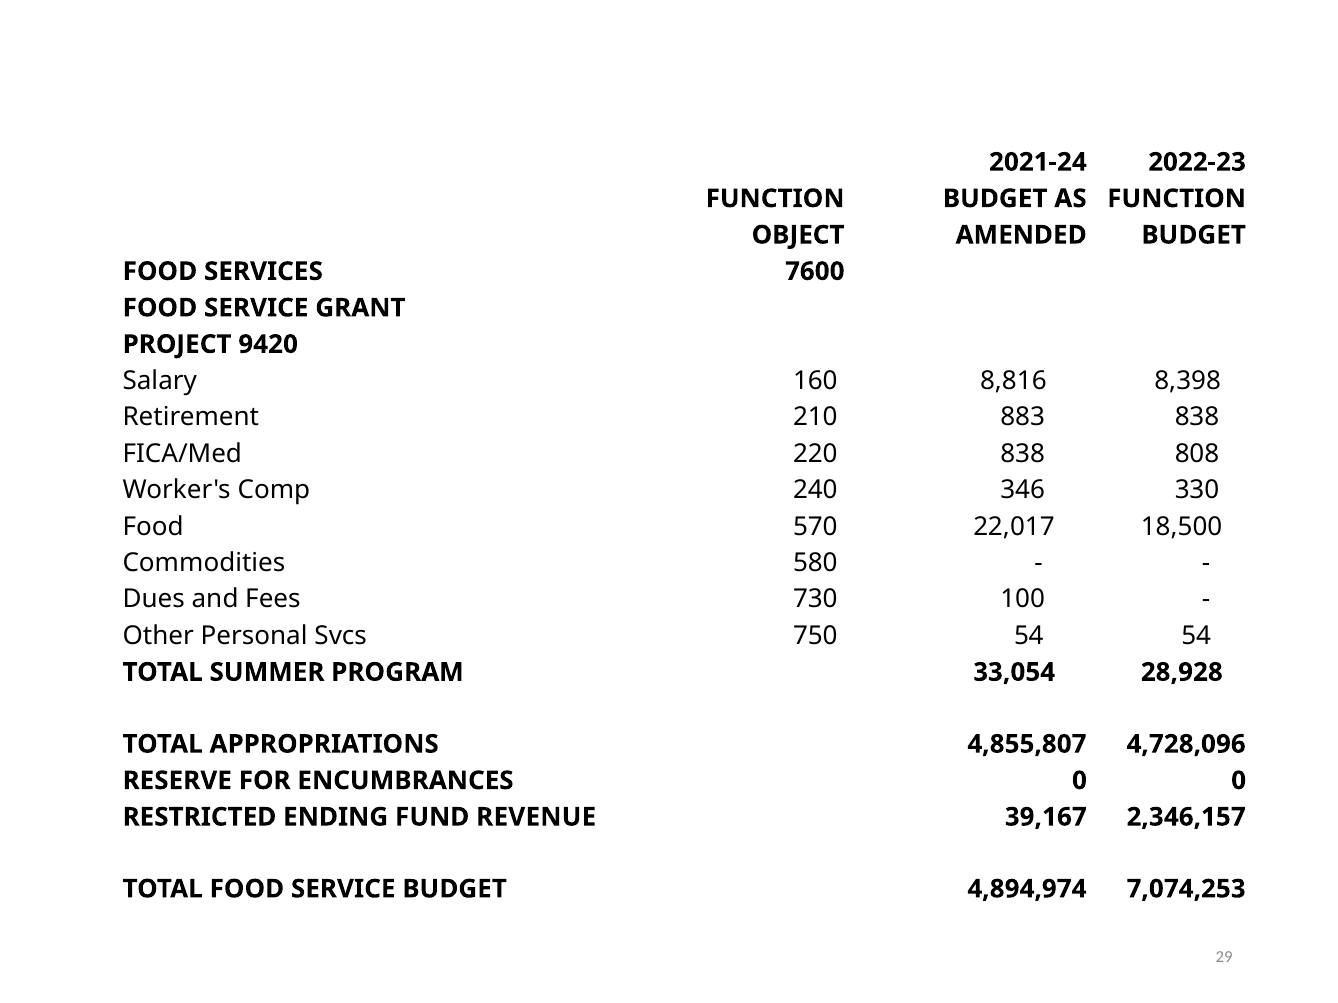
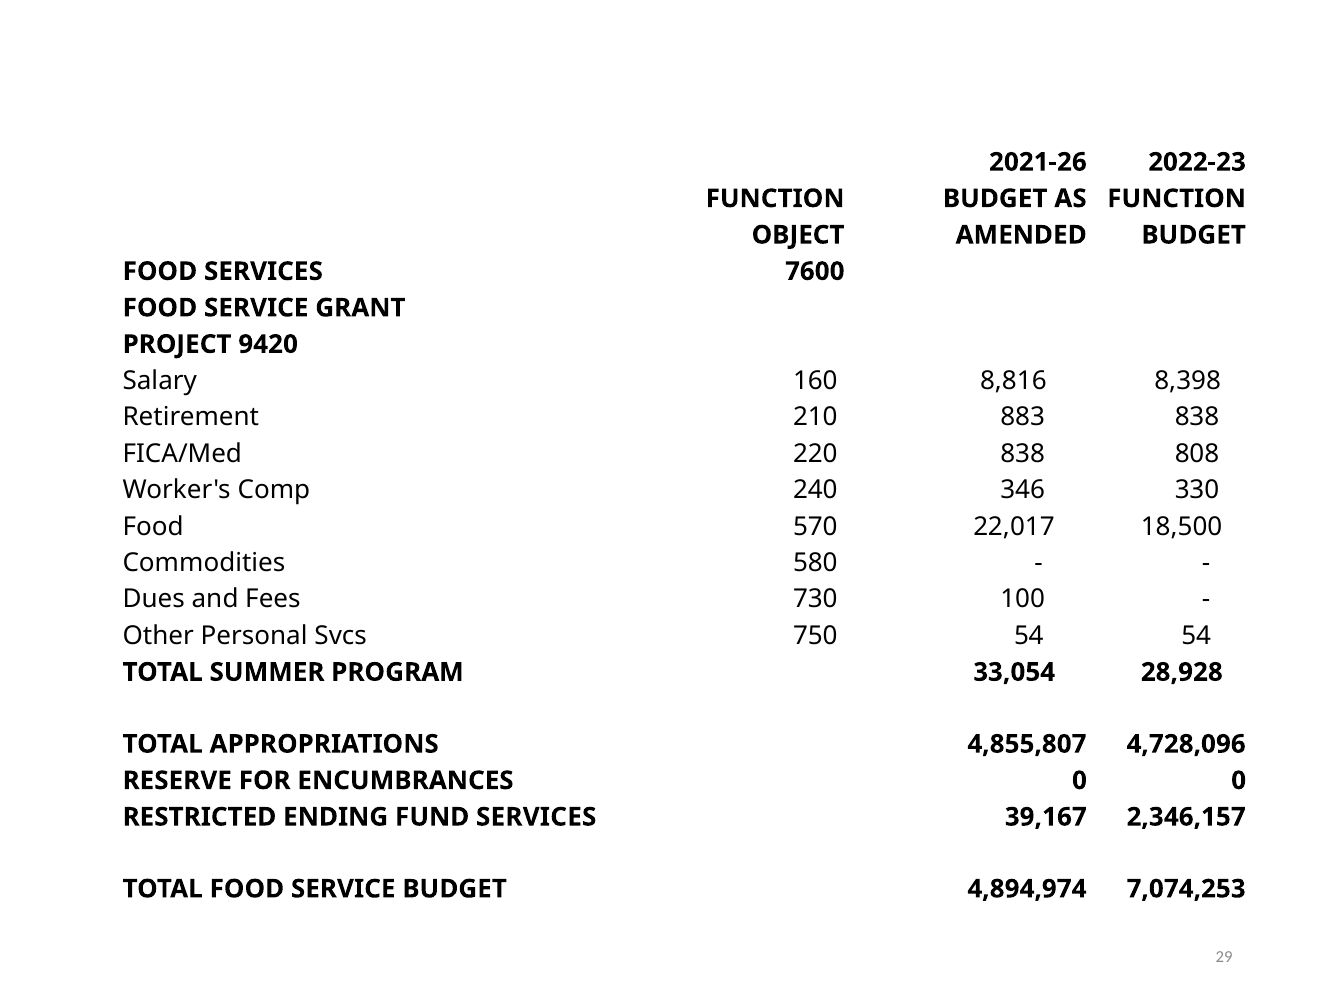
2021-24: 2021-24 -> 2021-26 (1038, 162)
FUND REVENUE: REVENUE -> SERVICES (536, 817)
